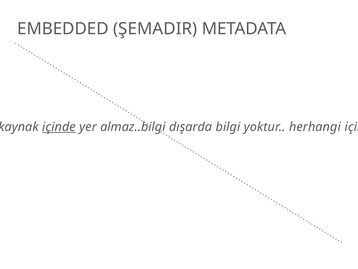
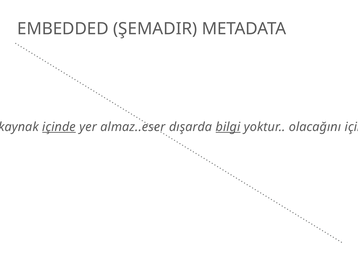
almaz..bilgi: almaz..bilgi -> almaz..eser (133, 127)
bilgi underline: none -> present (228, 127)
herhangi: herhangi -> olacağını (315, 127)
